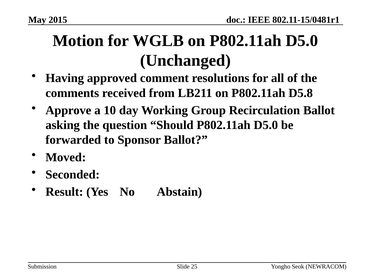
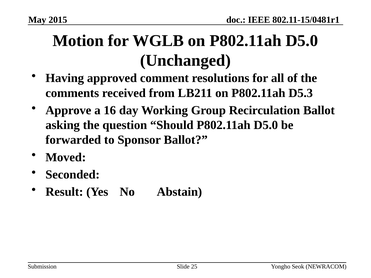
D5.8: D5.8 -> D5.3 (301, 93)
10: 10 -> 16 (110, 110)
